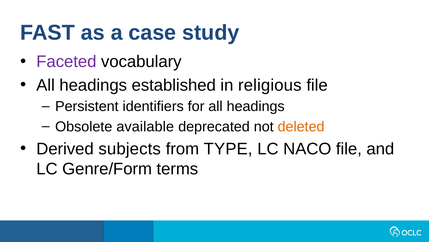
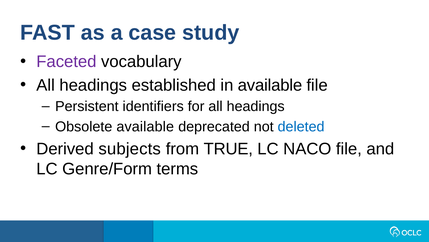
in religious: religious -> available (270, 85)
deleted colour: orange -> blue (301, 126)
TYPE: TYPE -> TRUE (228, 148)
